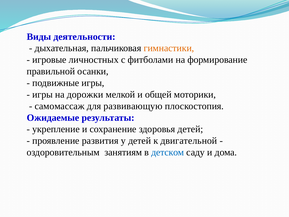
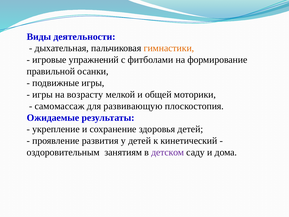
личностных: личностных -> упражнений (94, 60)
дорожки: дорожки -> возрасту (85, 94)
двигательной: двигательной -> кинетический (189, 141)
детском colour: blue -> purple (168, 152)
